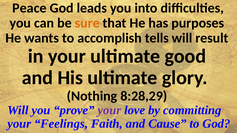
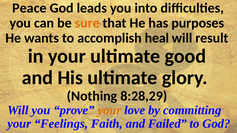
tells: tells -> heal (157, 38)
your colour: purple -> orange (109, 110)
Cause: Cause -> Failed (168, 124)
